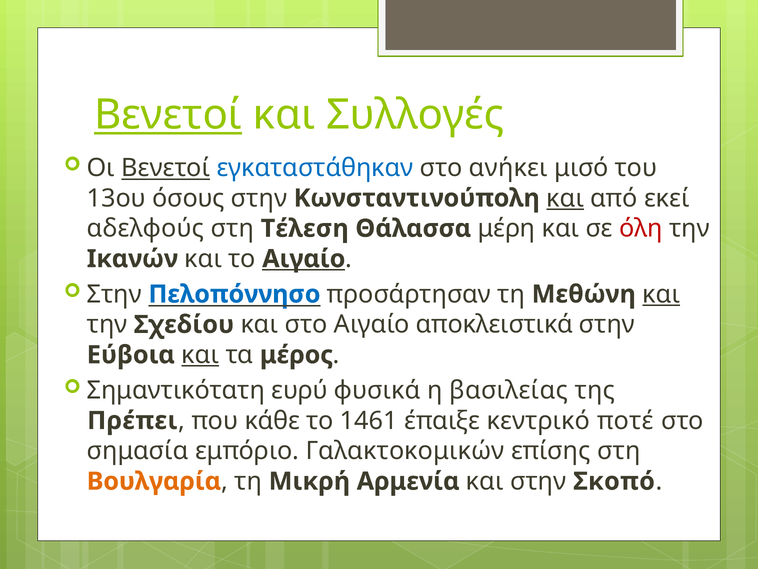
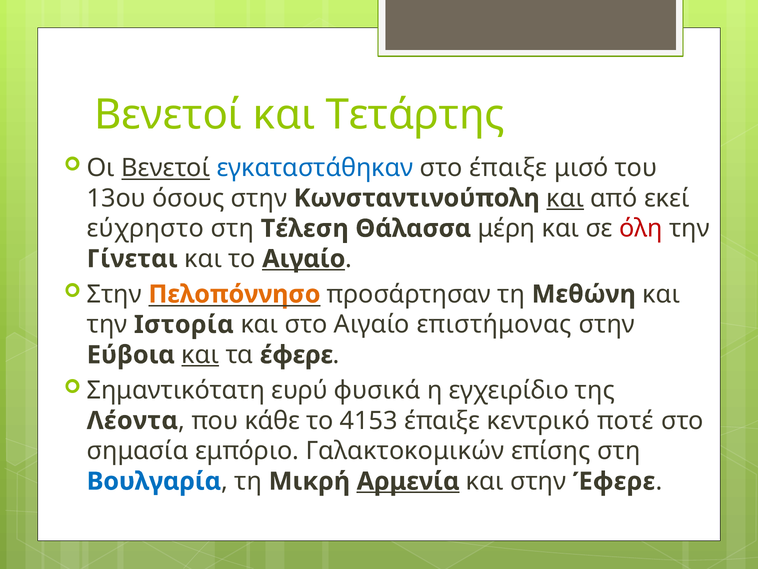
Βενετοί underline: present -> none (168, 115)
Συλλογές: Συλλογές -> Τετάρτης (415, 115)
στο ανήκει: ανήκει -> έπαιξε (508, 168)
αδελφούς: αδελφούς -> εύχρηστο (145, 228)
Ικανών: Ικανών -> Γίνεται (132, 259)
Πελοπόννησο colour: blue -> orange (234, 294)
και underline: present -> none (661, 294)
Σχεδίου: Σχεδίου -> Ιστορία (184, 324)
αποκλειστικά: αποκλειστικά -> επιστήμονας (494, 324)
τα μέρος: μέρος -> έφερε (297, 355)
βασιλείας: βασιλείας -> εγχειρίδιο (509, 390)
Πρέπει: Πρέπει -> Λέοντα (132, 420)
1461: 1461 -> 4153 (369, 420)
Bουλγαρία colour: orange -> blue (154, 481)
Aρμενία underline: none -> present (408, 481)
στην Σκοπό: Σκοπό -> Έφερε (614, 481)
